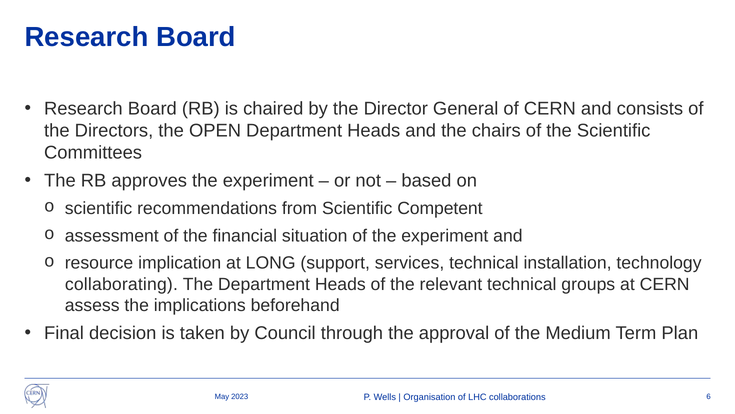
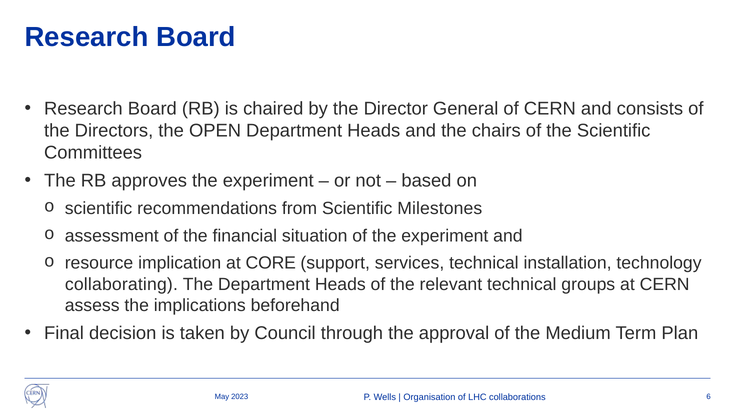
Competent: Competent -> Milestones (440, 208)
LONG: LONG -> CORE (271, 263)
